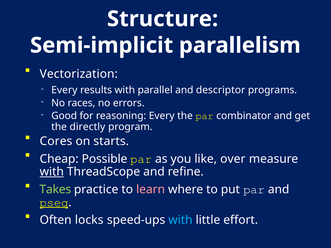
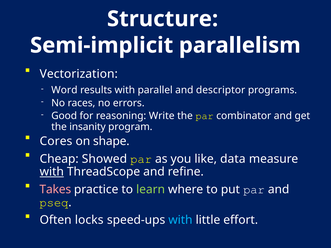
Every: Every -> Word (64, 90)
reasoning Every: Every -> Write (162, 116)
directly: directly -> insanity (88, 127)
starts: starts -> shape (111, 141)
Possible: Possible -> Showed (104, 159)
over: over -> data (233, 159)
Takes colour: light green -> pink (55, 190)
learn colour: pink -> light green (151, 190)
pseq underline: present -> none (54, 203)
